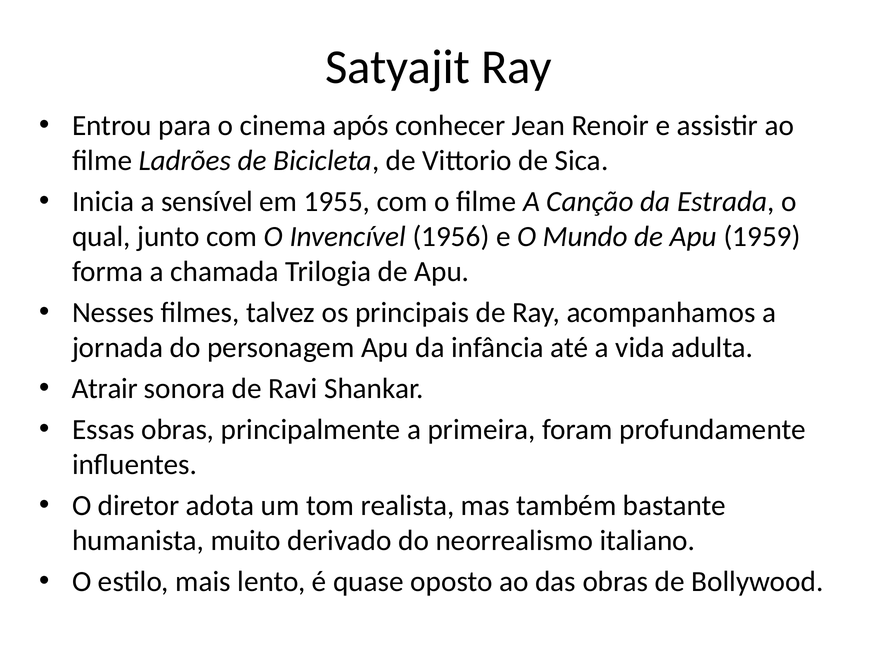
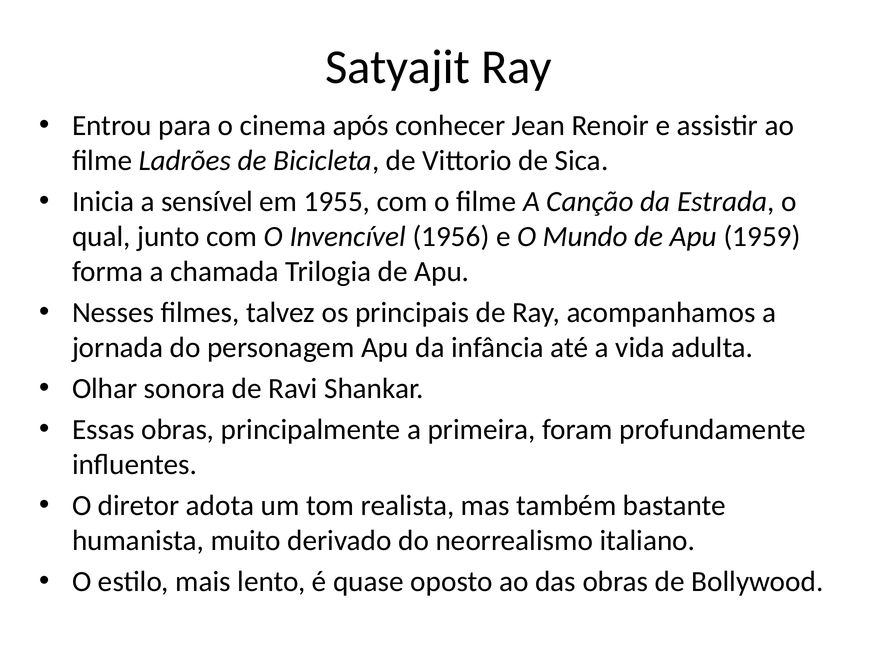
Atrair: Atrair -> Olhar (105, 389)
